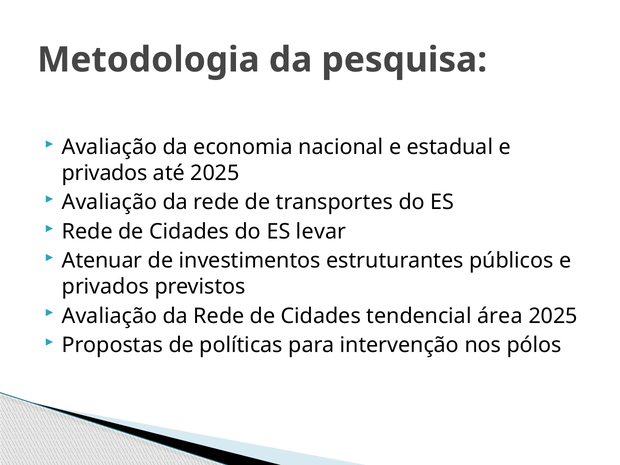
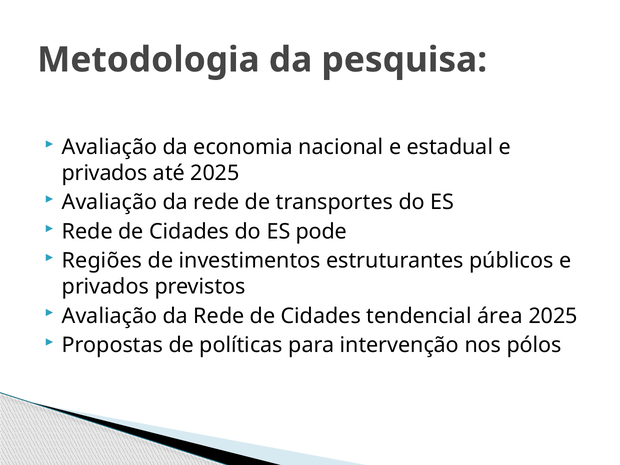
levar: levar -> pode (321, 232)
Atenuar: Atenuar -> Regiões (102, 261)
